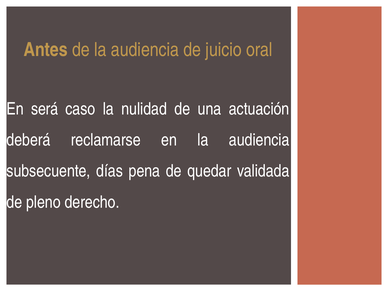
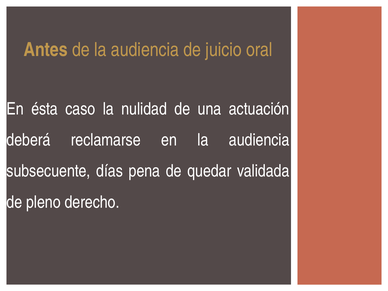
será: será -> ésta (45, 109)
